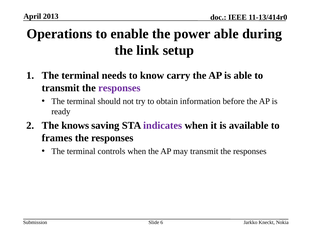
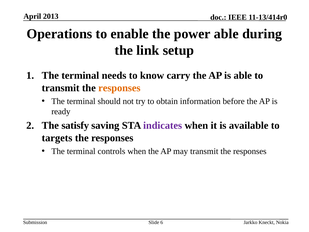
responses colour: purple -> orange (119, 88)
knows: knows -> satisfy (75, 125)
frames: frames -> targets (57, 138)
